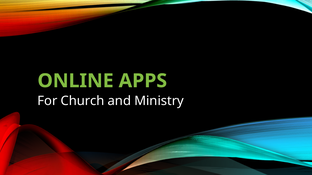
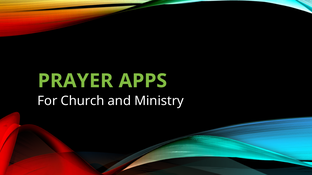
ONLINE: ONLINE -> PRAYER (75, 81)
